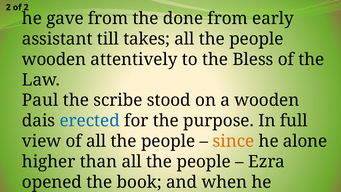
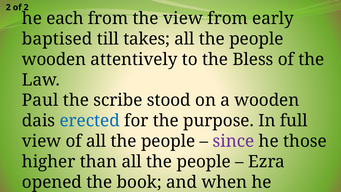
gave: gave -> each (65, 18)
the done: done -> view (183, 18)
assistant: assistant -> baptised (57, 39)
since colour: orange -> purple (233, 141)
alone: alone -> those (305, 141)
